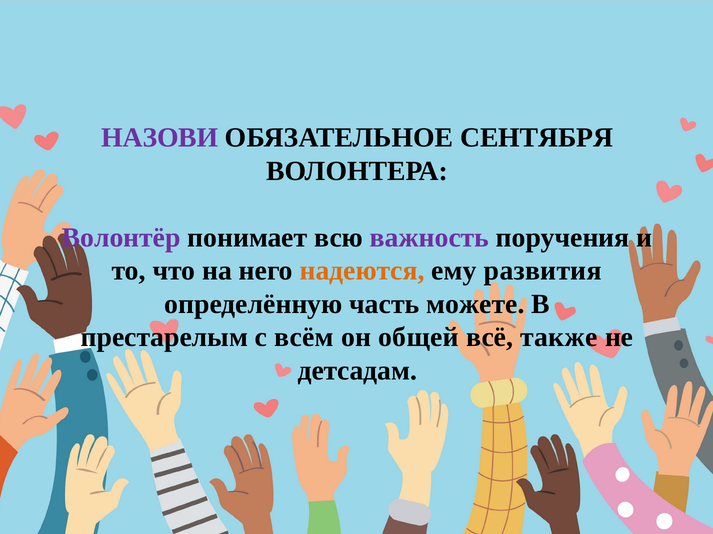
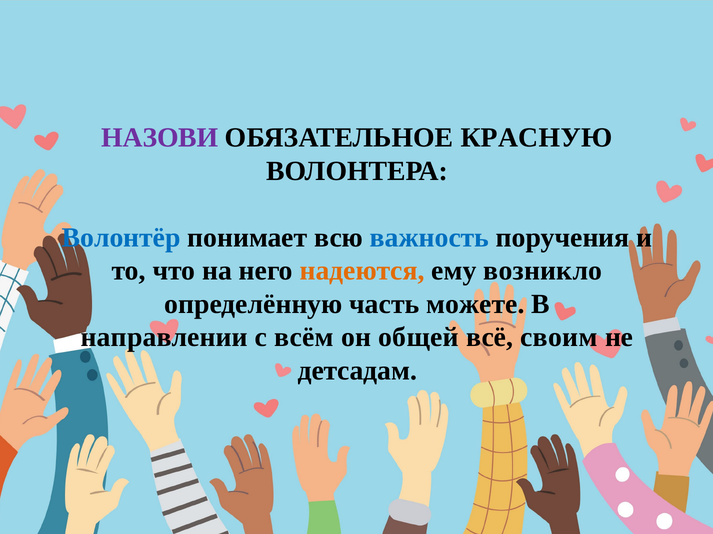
СЕНТЯБРЯ: СЕНТЯБРЯ -> КРАСНУЮ (537, 138)
Волонтёр colour: purple -> blue (121, 238)
важность colour: purple -> blue (430, 238)
развития: развития -> возникло (543, 271)
престарелым: престарелым -> направлении (164, 338)
также: также -> своим (559, 338)
